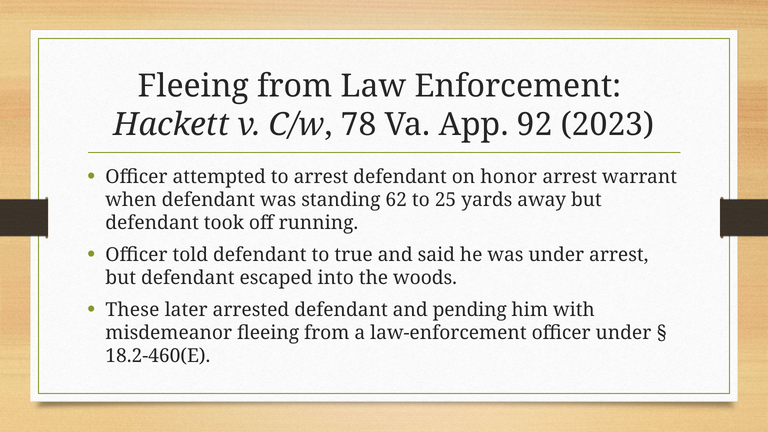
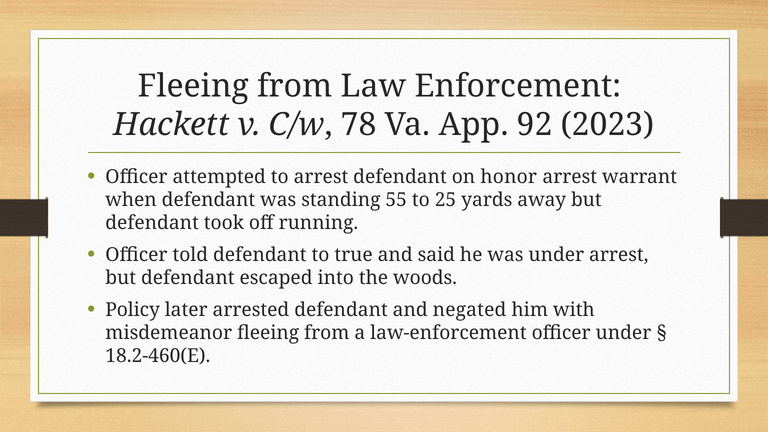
62: 62 -> 55 (396, 200)
These: These -> Policy (133, 310)
pending: pending -> negated (470, 310)
